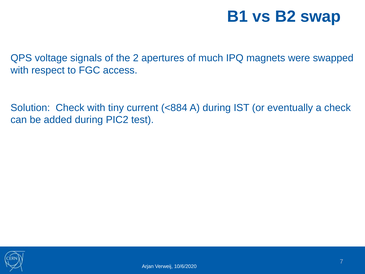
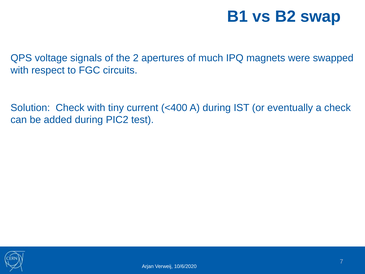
access: access -> circuits (120, 70)
<884: <884 -> <400 (174, 108)
